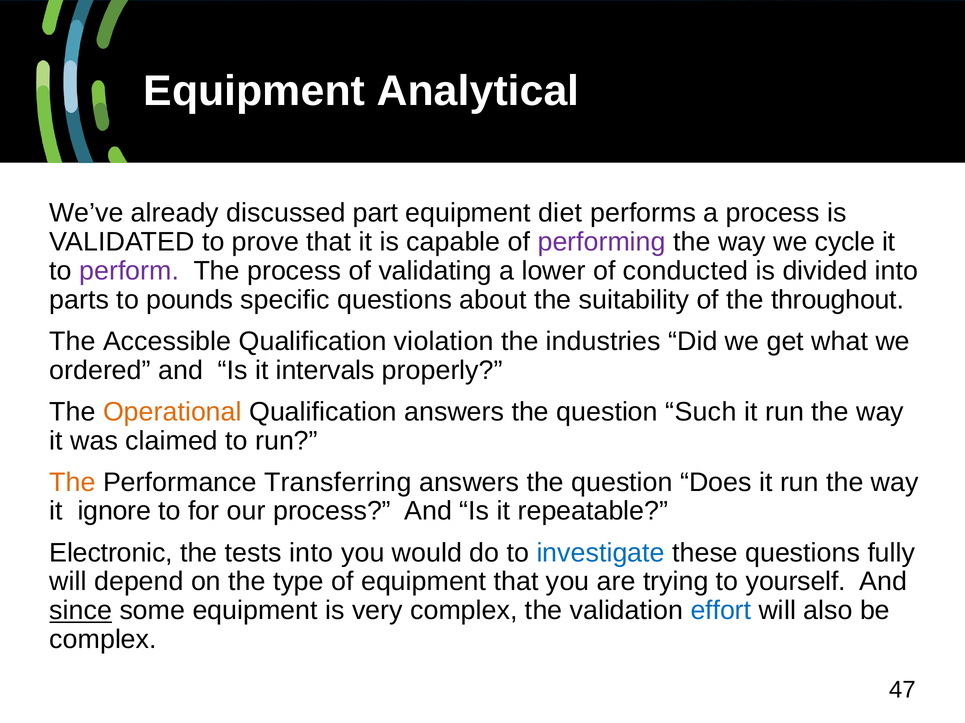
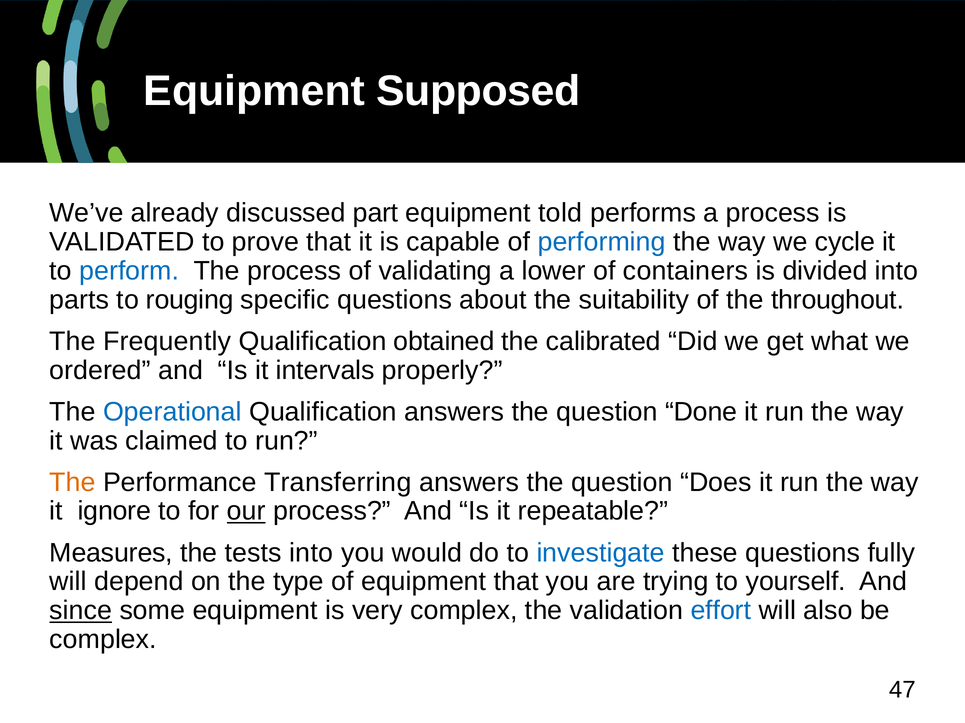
Analytical: Analytical -> Supposed (478, 91)
diet: diet -> told (560, 213)
performing colour: purple -> blue (602, 242)
perform colour: purple -> blue (129, 271)
conducted: conducted -> containers (686, 271)
pounds: pounds -> rouging (190, 300)
Accessible: Accessible -> Frequently (167, 342)
violation: violation -> obtained (444, 342)
industries: industries -> calibrated (603, 342)
Operational colour: orange -> blue (172, 412)
Such: Such -> Done (701, 412)
our underline: none -> present (246, 512)
Electronic: Electronic -> Measures (111, 553)
